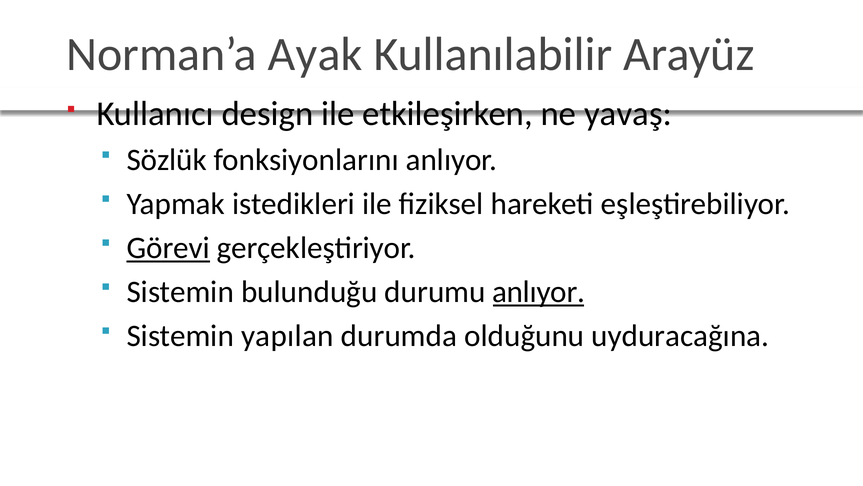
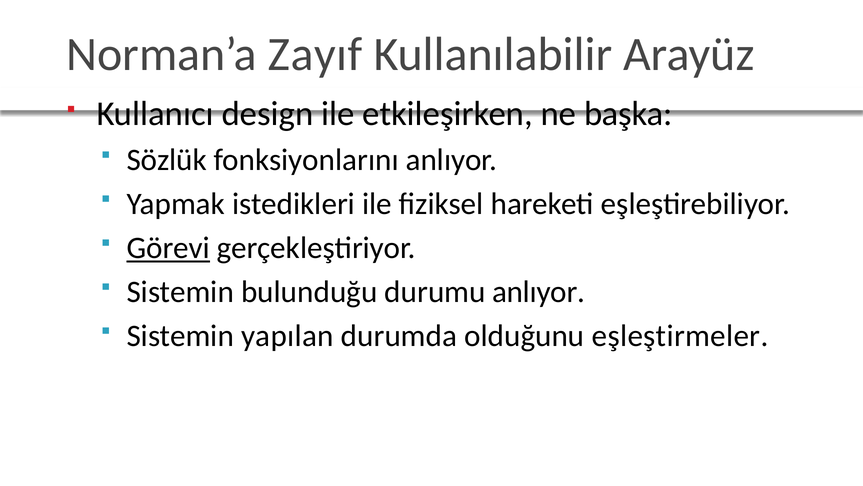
Ayak: Ayak -> Zayıf (315, 55)
yavaş: yavaş -> başka (628, 114)
anlıyor underline: present -> none (539, 292)
uyduracağına: uyduracağına -> eşleştirmeler (680, 336)
